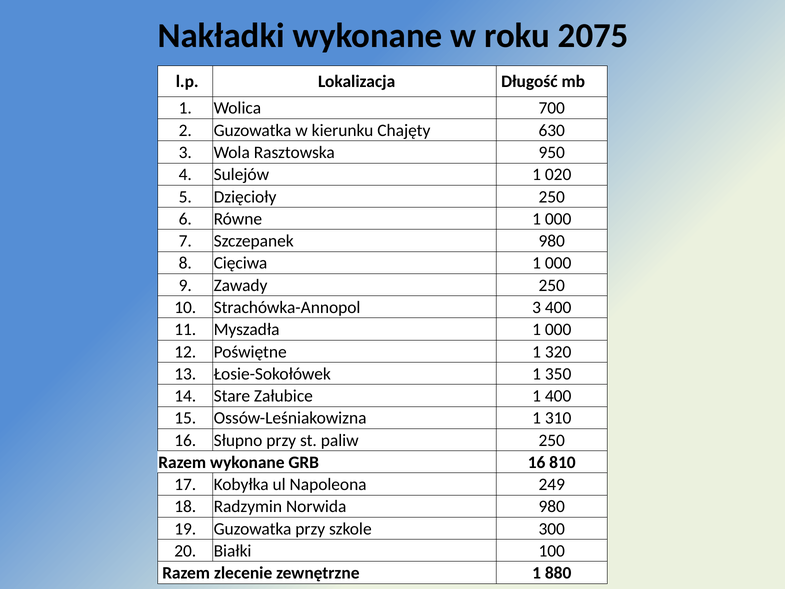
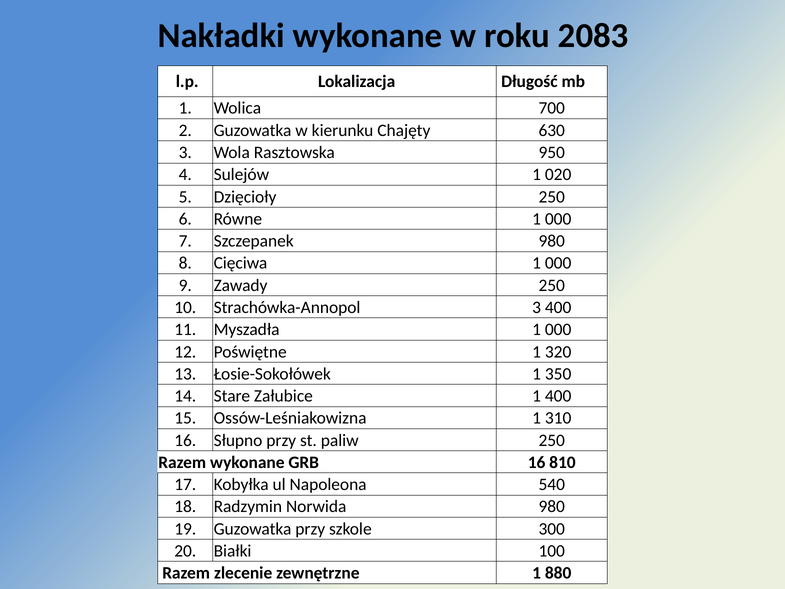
2075: 2075 -> 2083 (593, 35)
249: 249 -> 540 (552, 484)
